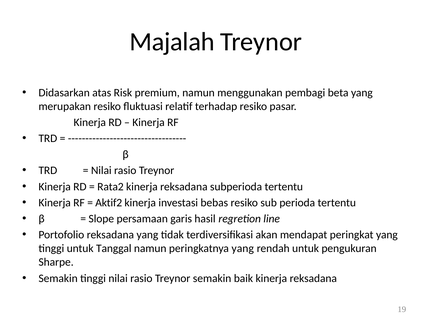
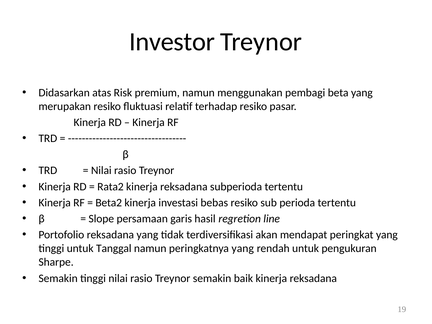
Majalah: Majalah -> Investor (172, 42)
Aktif2: Aktif2 -> Beta2 (109, 203)
